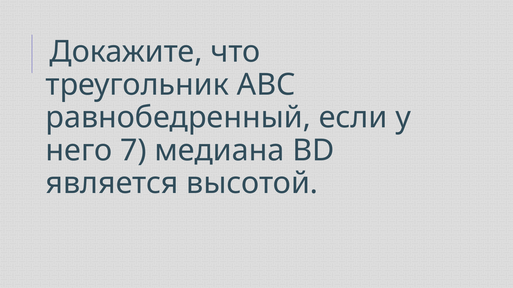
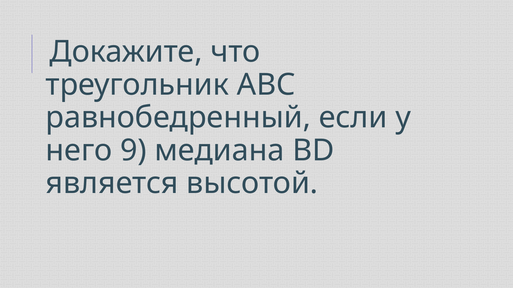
7: 7 -> 9 (133, 151)
